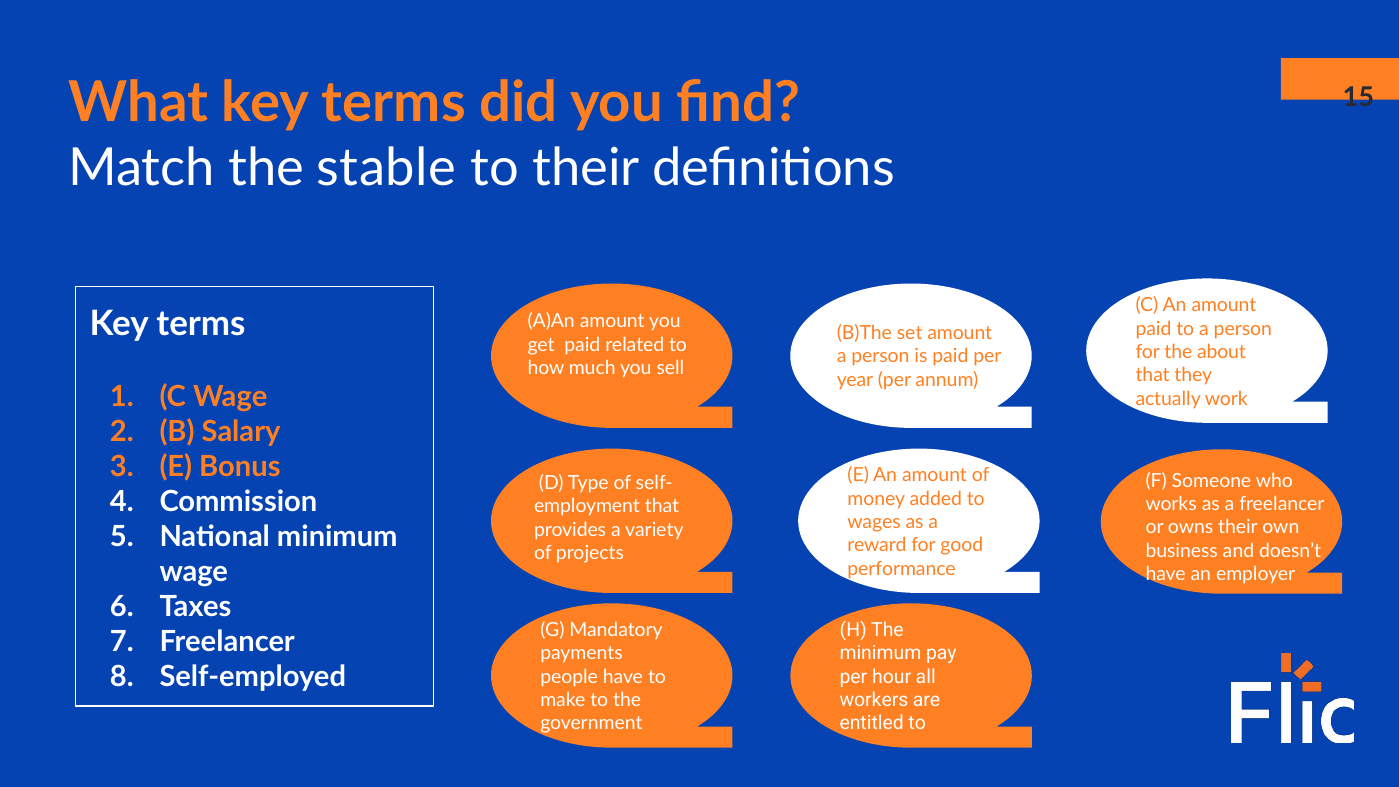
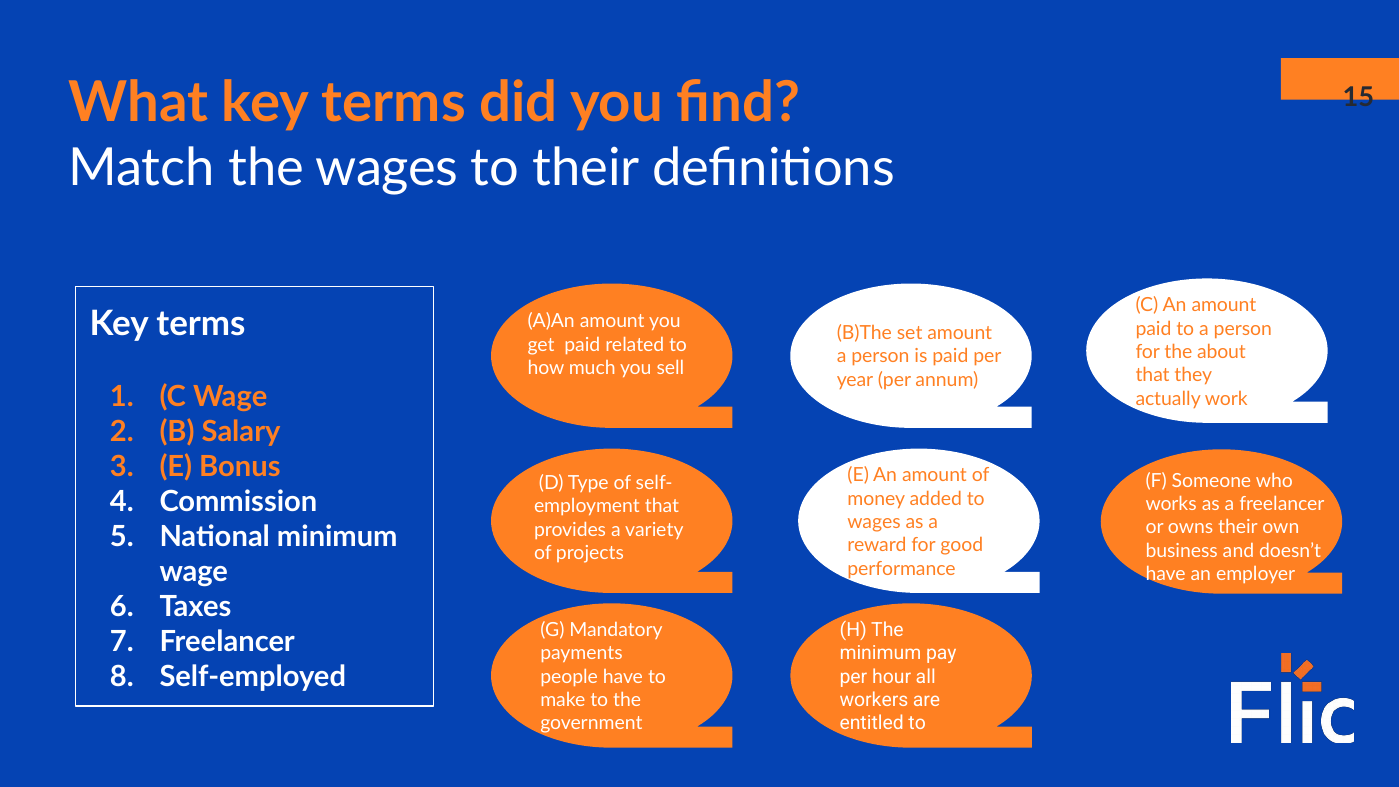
the stable: stable -> wages (387, 168)
